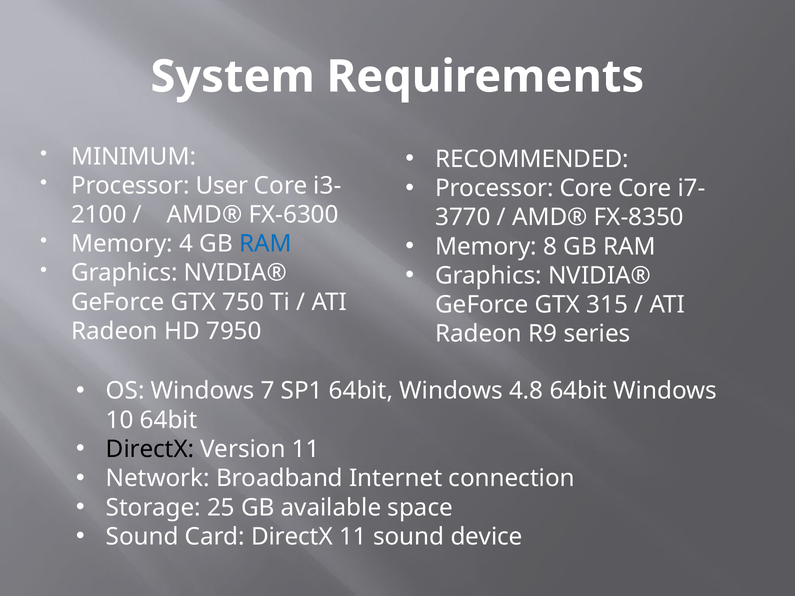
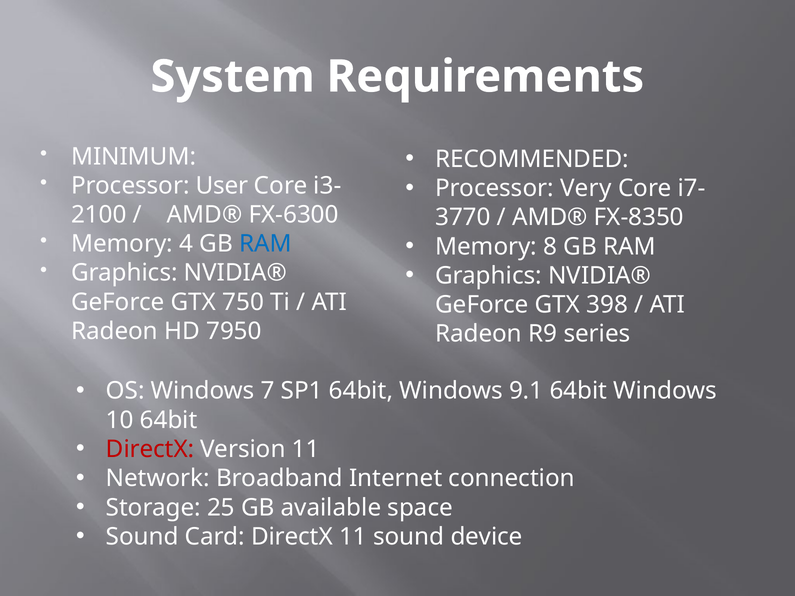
Processor Core: Core -> Very (586, 188)
315: 315 -> 398 (607, 305)
4.8: 4.8 -> 9.1 (526, 391)
DirectX colour: black -> red (150, 449)
